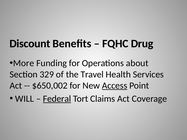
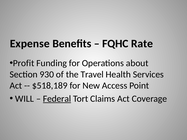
Discount: Discount -> Expense (30, 44)
Drug: Drug -> Rate (142, 44)
More: More -> Profit (24, 63)
329: 329 -> 930 (47, 75)
$650,002: $650,002 -> $518,189 (50, 86)
Access underline: present -> none (115, 86)
